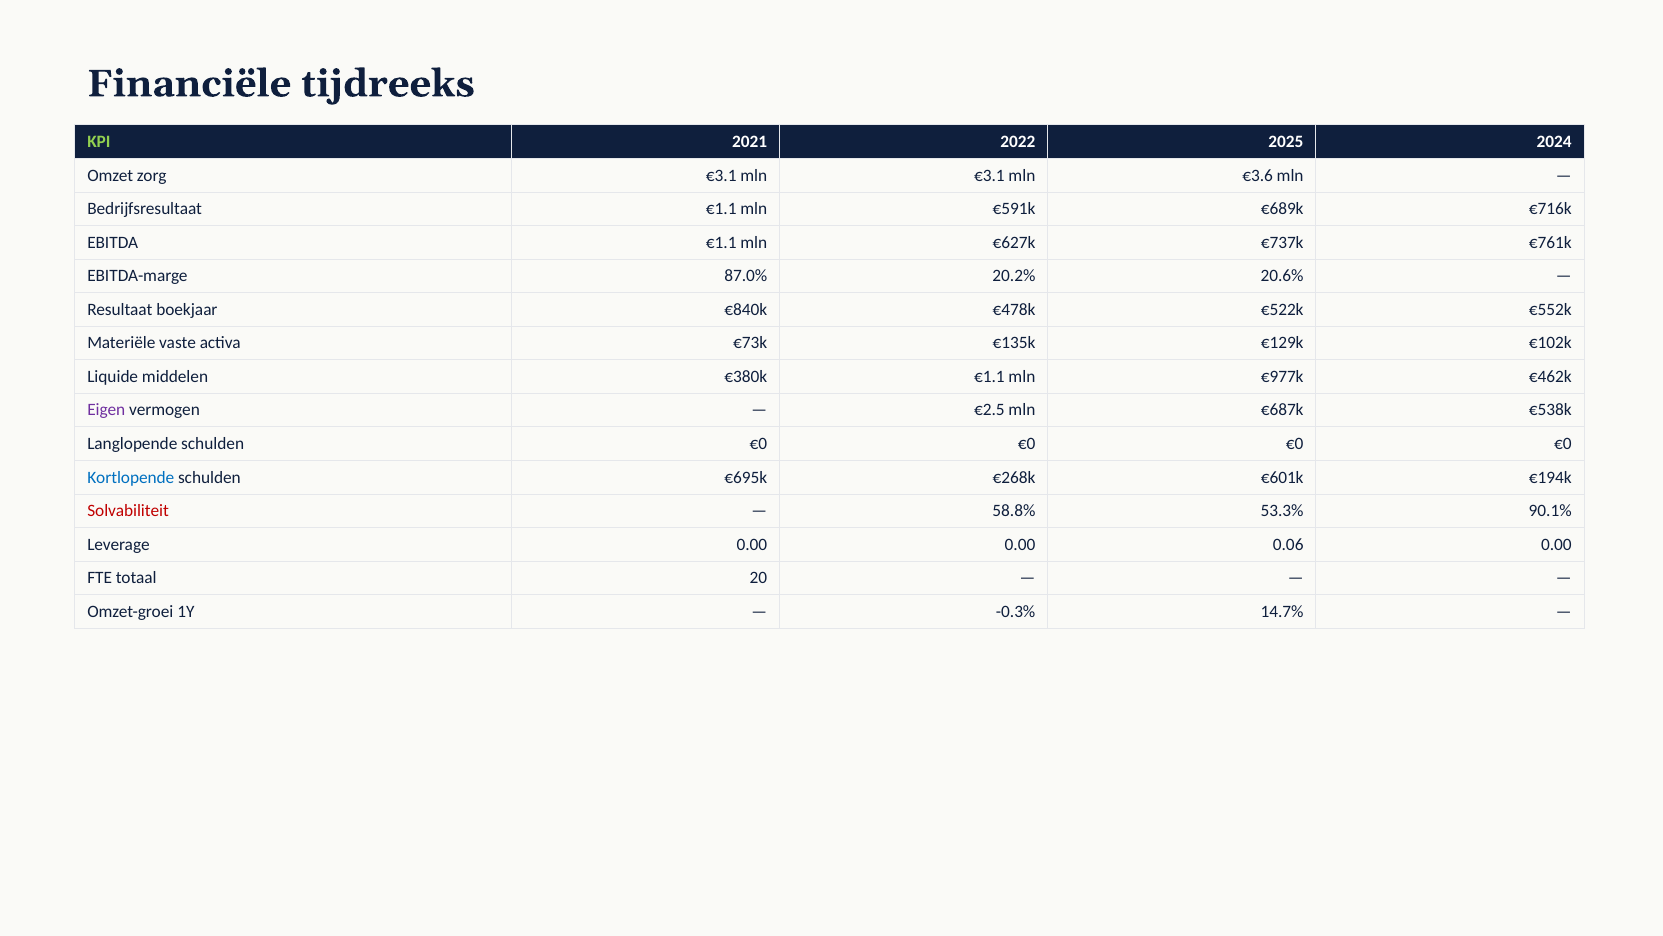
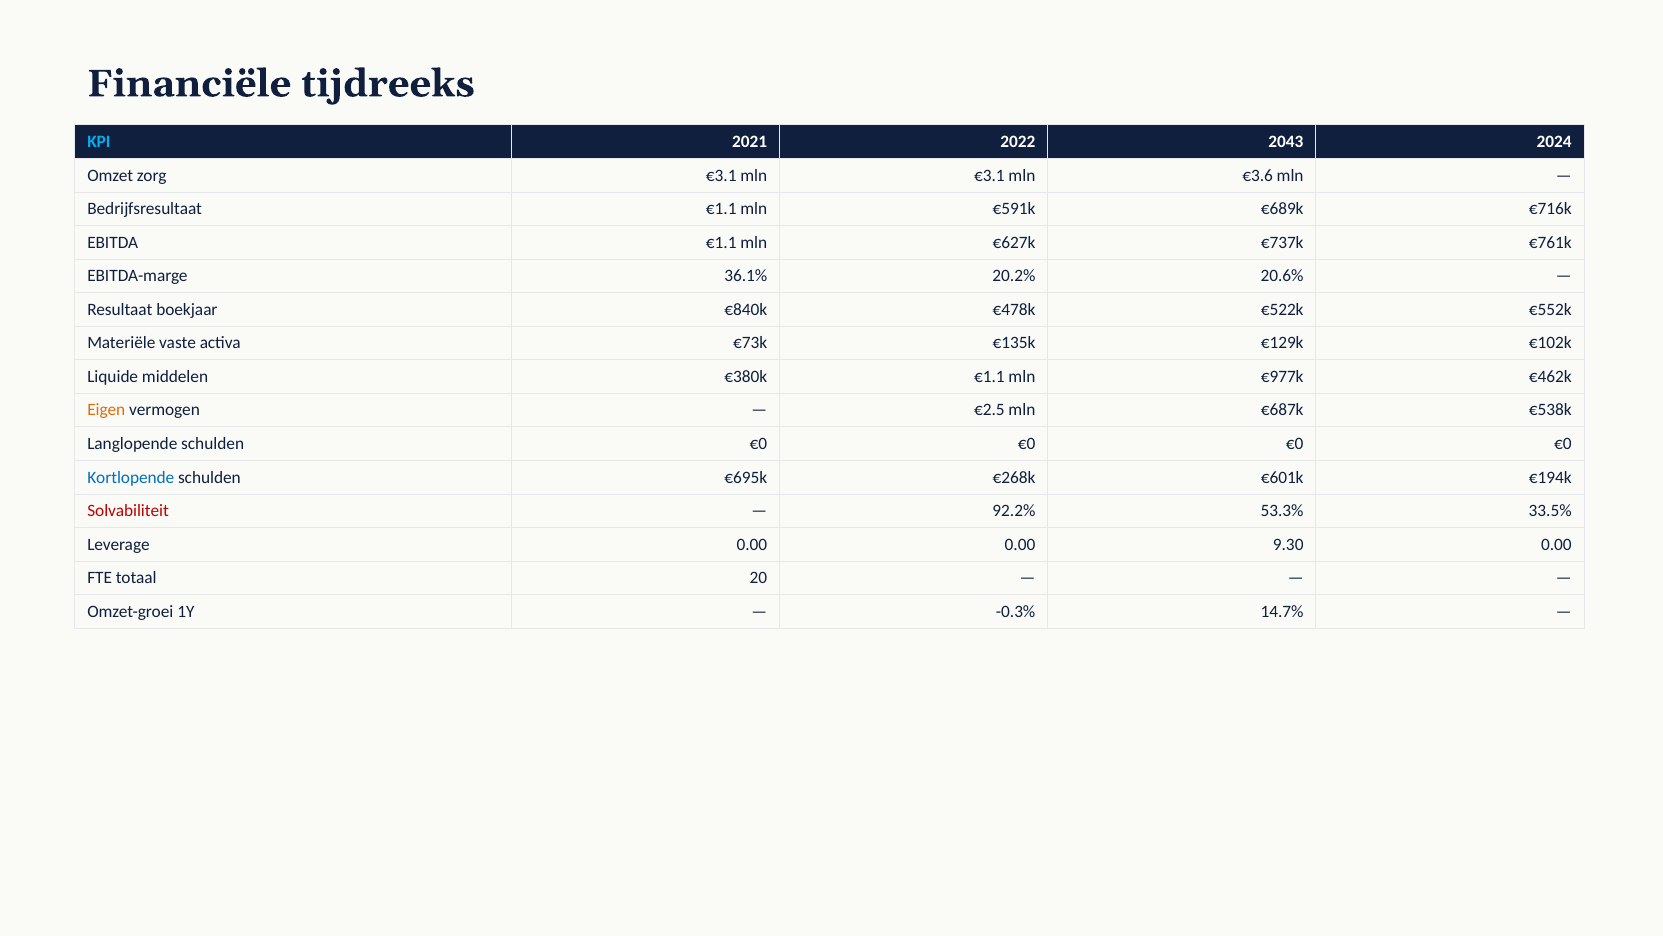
KPI colour: light green -> light blue (99, 142)
2025: 2025 -> 2043 (1286, 142)
87.0%: 87.0% -> 36.1% (746, 276)
Eigen colour: purple -> orange (106, 410)
58.8%: 58.8% -> 92.2% (1014, 511)
90.1%: 90.1% -> 33.5% (1550, 511)
0.06: 0.06 -> 9.30 (1288, 544)
